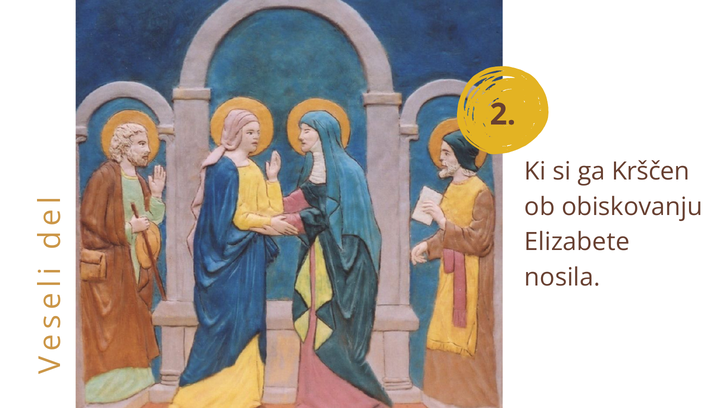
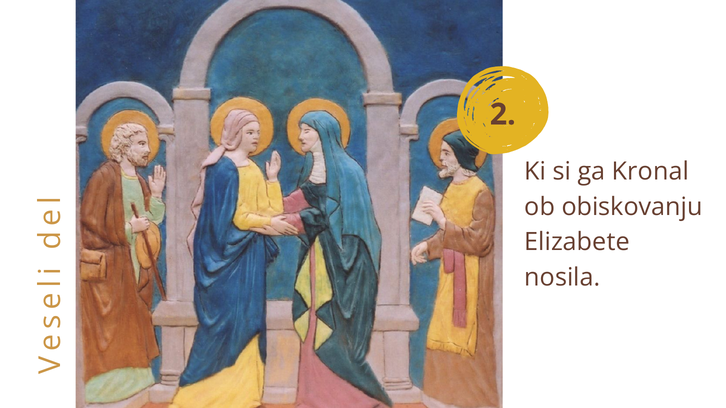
Krščen: Krščen -> Kronal (651, 172)
